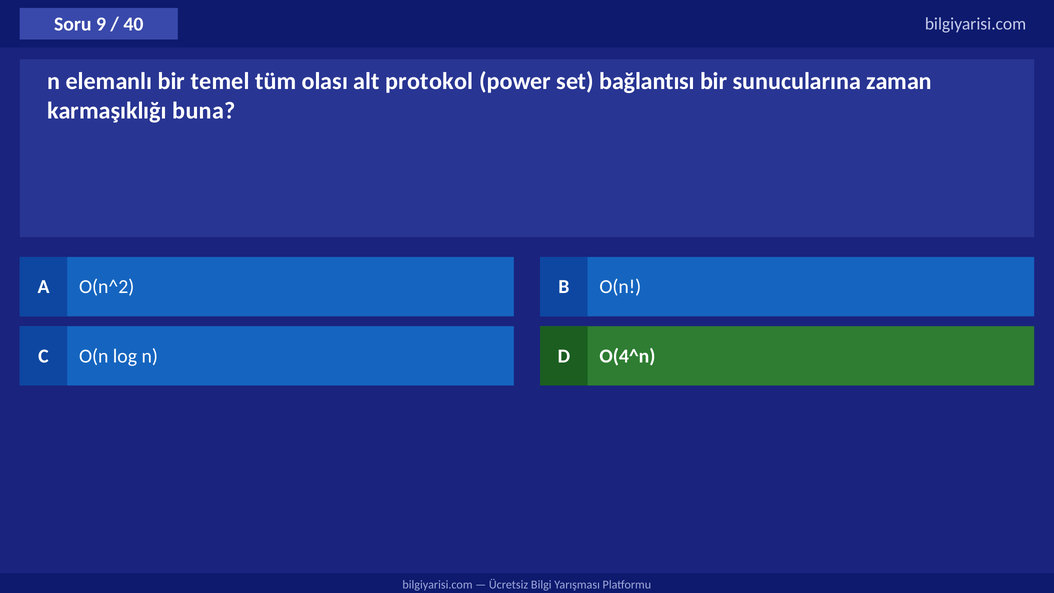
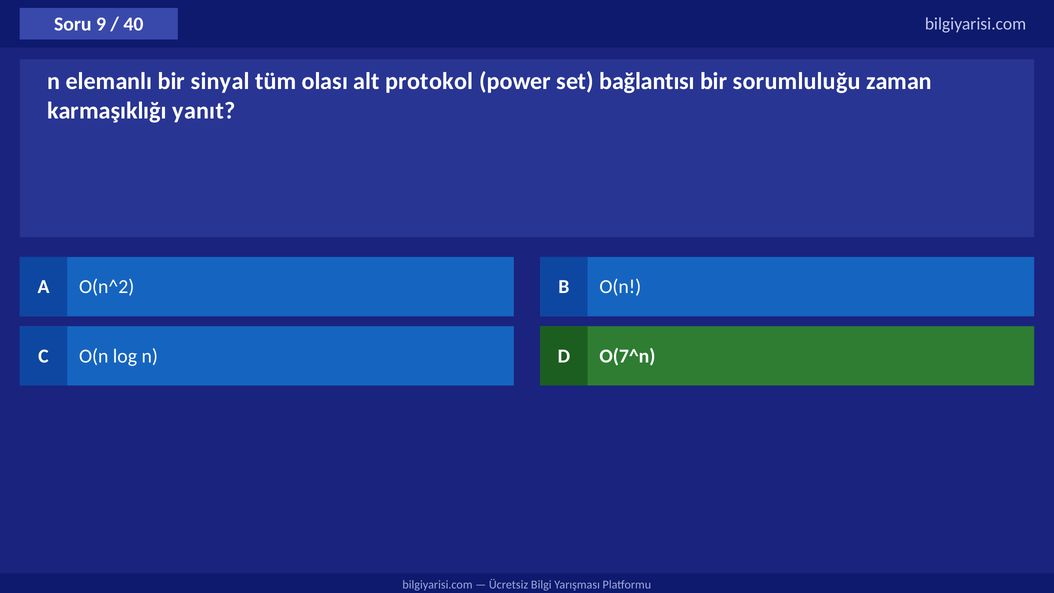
temel: temel -> sinyal (220, 81)
sunucularına: sunucularına -> sorumluluğu (797, 81)
buna: buna -> yanıt (204, 111)
O(4^n: O(4^n -> O(7^n (627, 356)
